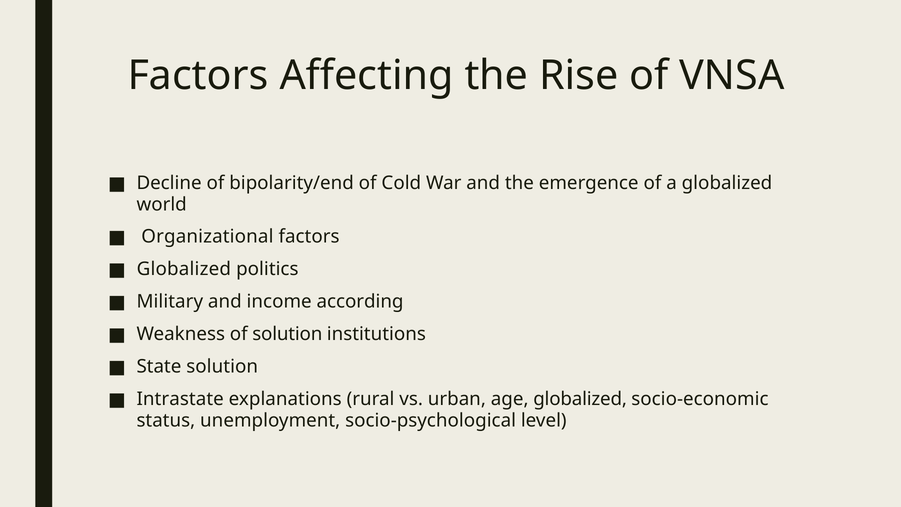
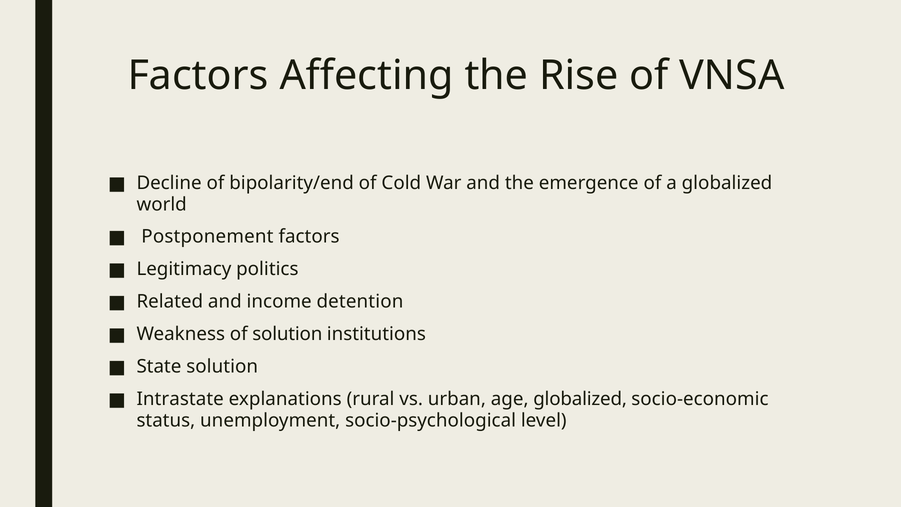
Organizational: Organizational -> Postponement (207, 237)
Globalized: Globalized -> Legitimacy (184, 269)
Military: Military -> Related (170, 302)
according: according -> detention (360, 302)
